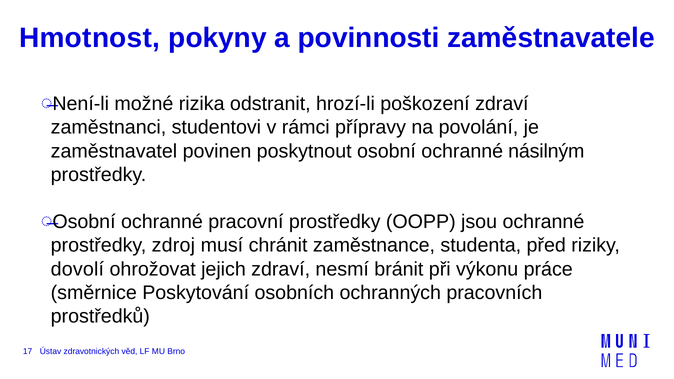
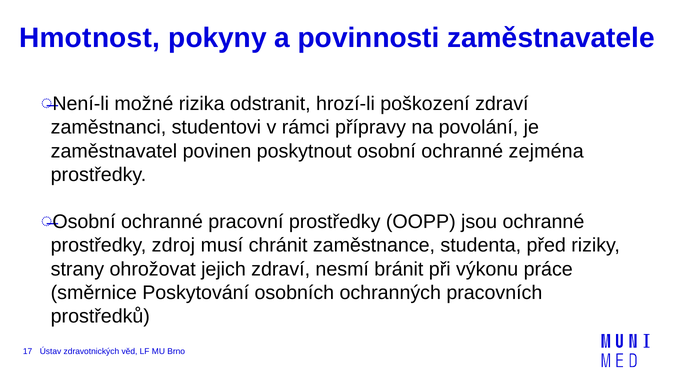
násilným: násilným -> zejména (546, 151)
dovolí: dovolí -> strany (77, 269)
